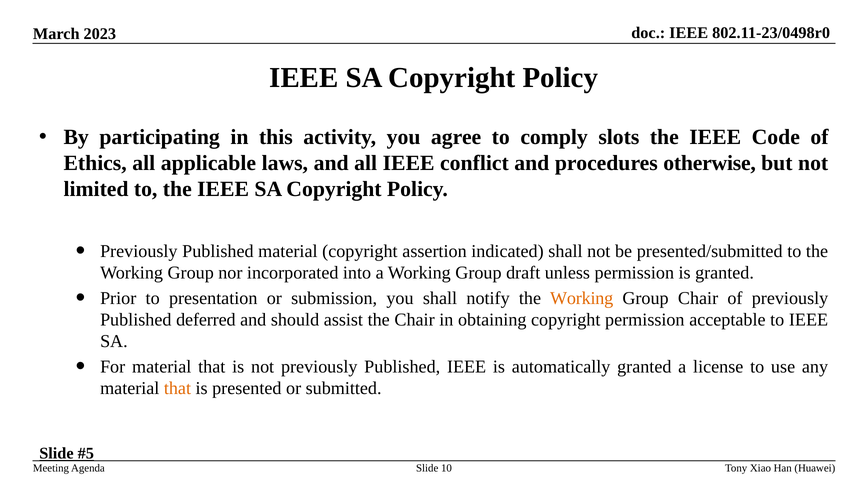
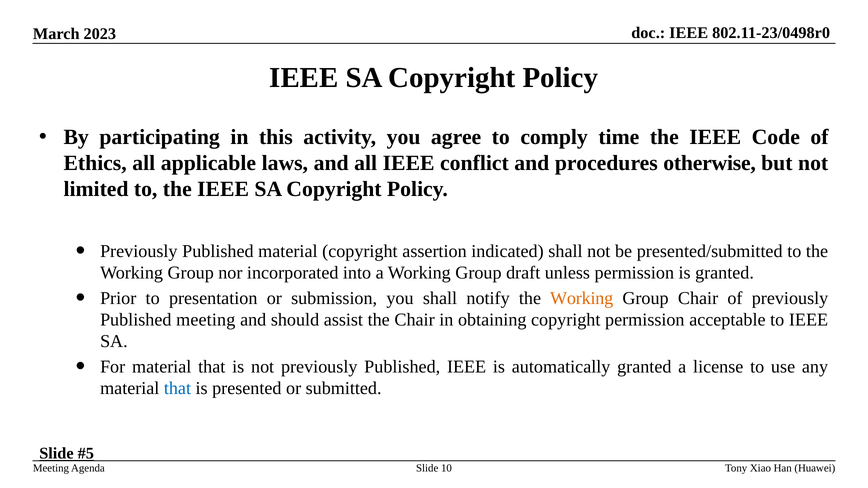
slots: slots -> time (619, 137)
Published deferred: deferred -> meeting (206, 320)
that colour: orange -> blue (177, 389)
